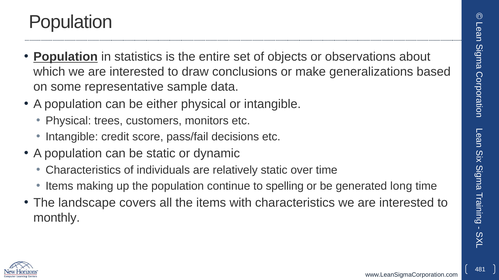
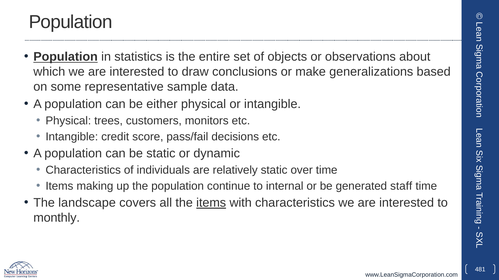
spelling: spelling -> internal (285, 186)
long: long -> staff (401, 186)
items underline: none -> present (211, 203)
